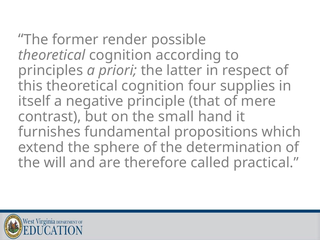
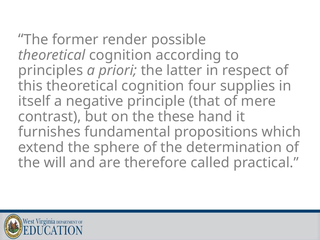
small: small -> these (176, 117)
